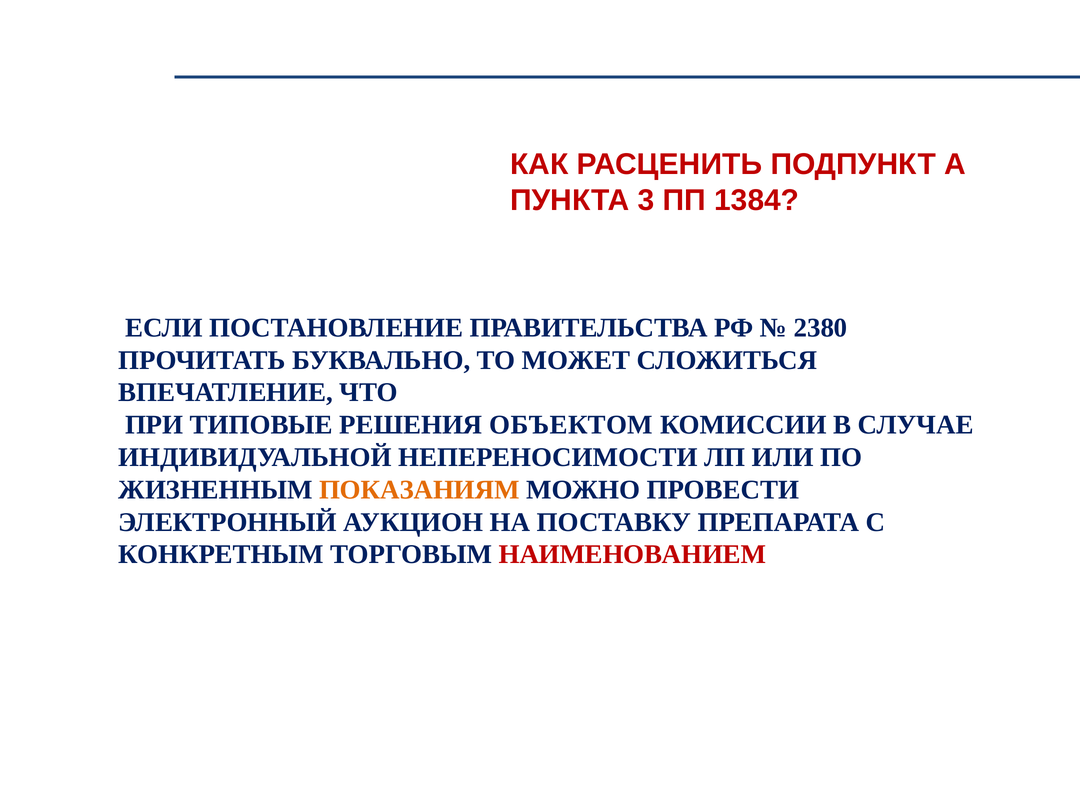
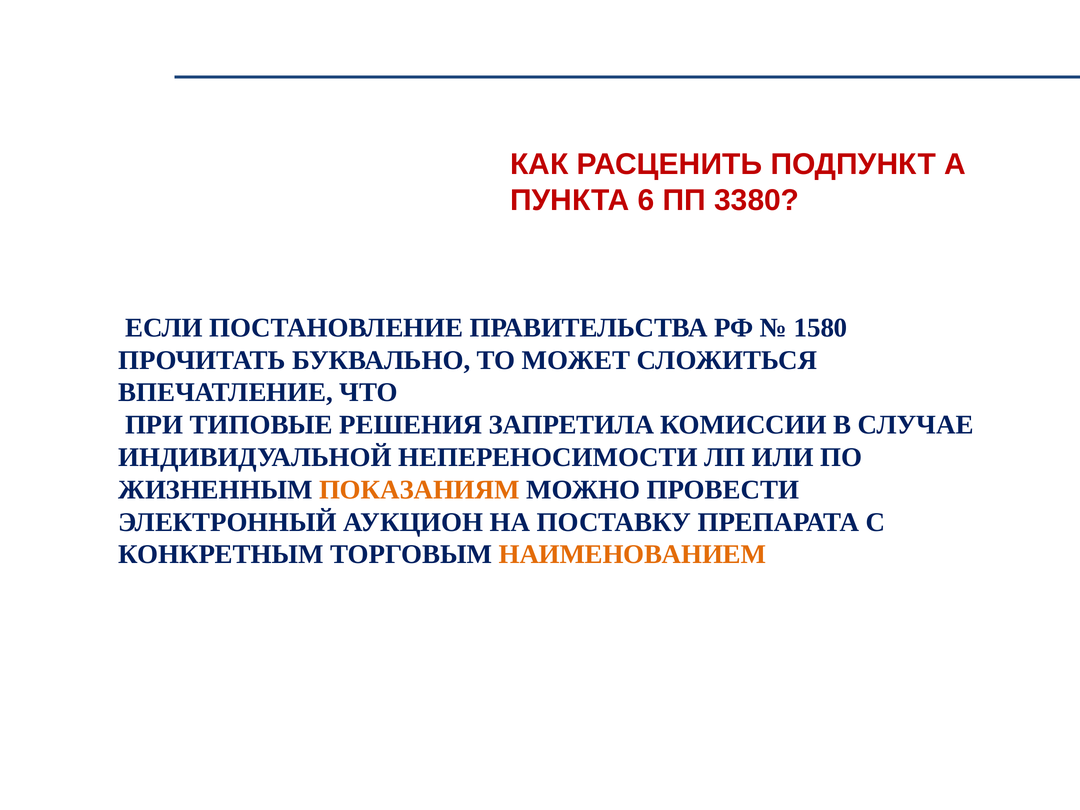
3: 3 -> 6 (646, 200)
1384: 1384 -> 3380 (757, 200)
2380: 2380 -> 1580 (821, 328)
ОБЪЕКТОМ: ОБЪЕКТОМ -> ЗАПРЕТИЛА (571, 425)
НАИМЕНОВАНИЕМ colour: red -> orange (632, 555)
